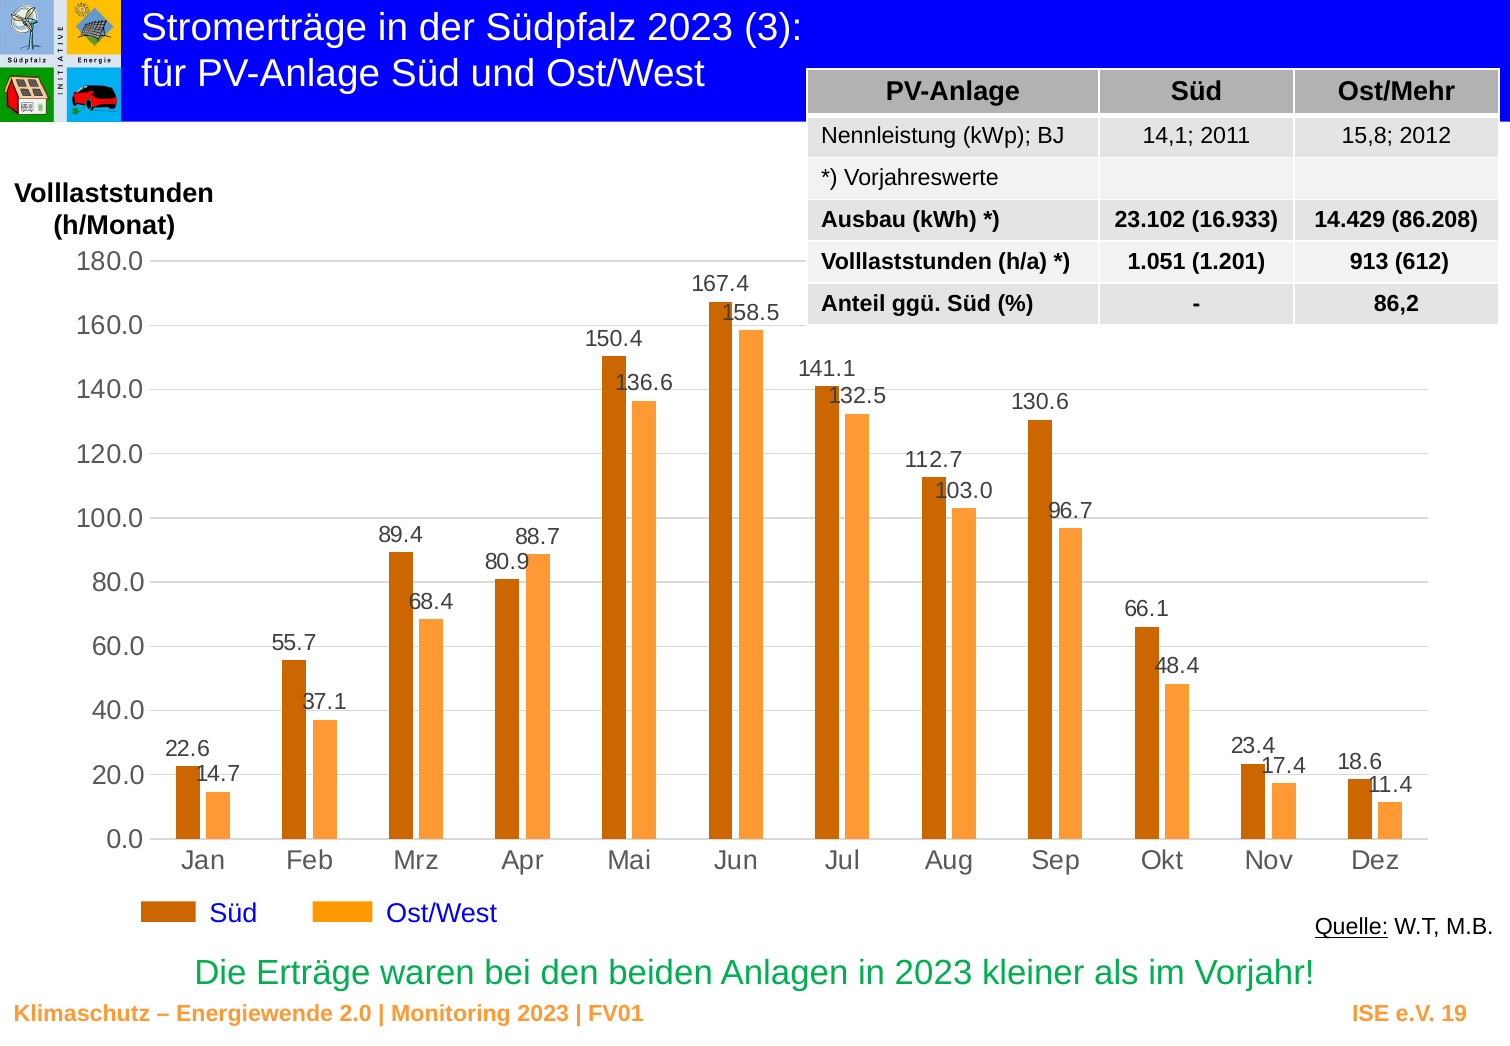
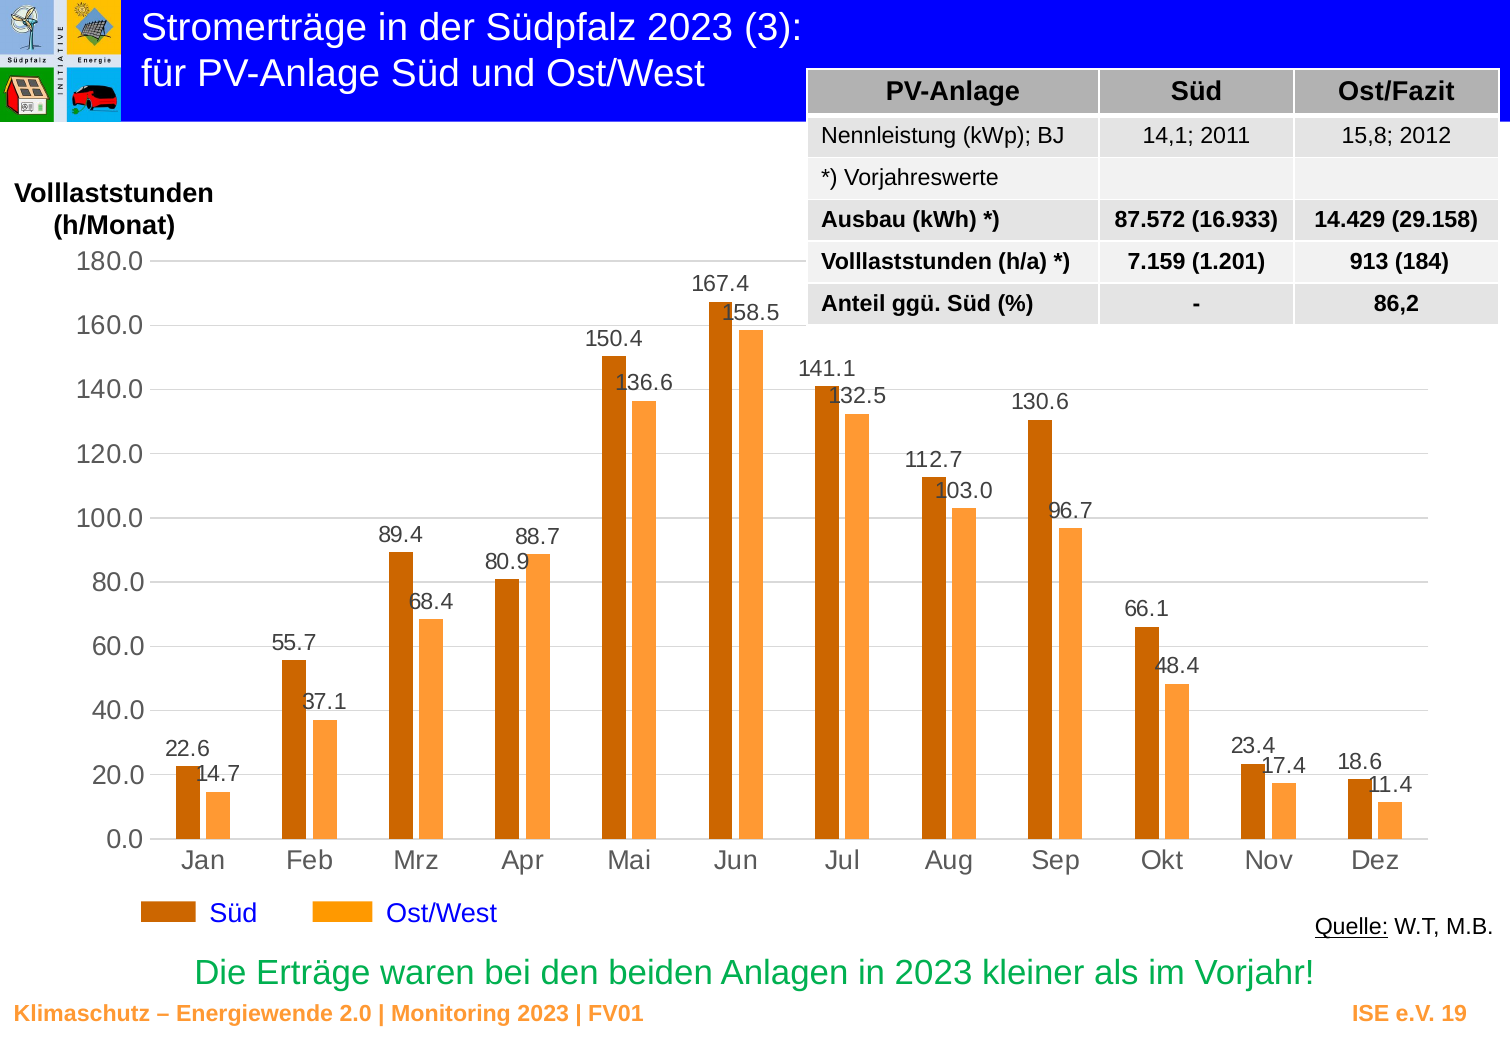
Ost/Mehr: Ost/Mehr -> Ost/Fazit (1396, 92)
23.102: 23.102 -> 87.572 (1150, 220)
86.208: 86.208 -> 29.158 (1435, 220)
1.051: 1.051 -> 7.159 (1156, 262)
612: 612 -> 184 (1422, 262)
